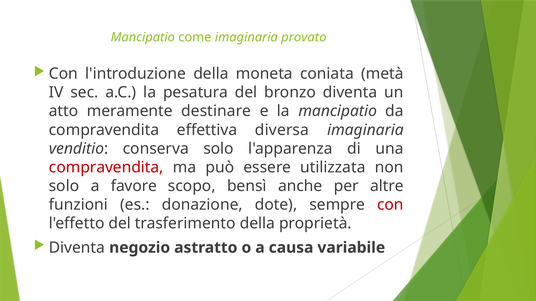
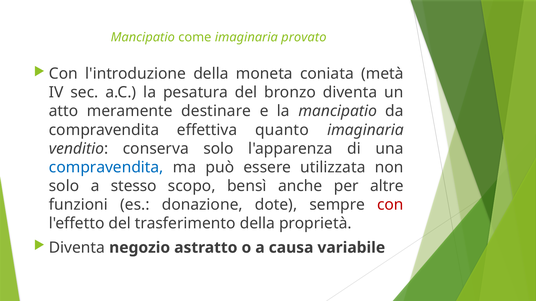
diversa: diversa -> quanto (282, 130)
compravendita colour: red -> blue (106, 168)
favore: favore -> stesso (134, 186)
